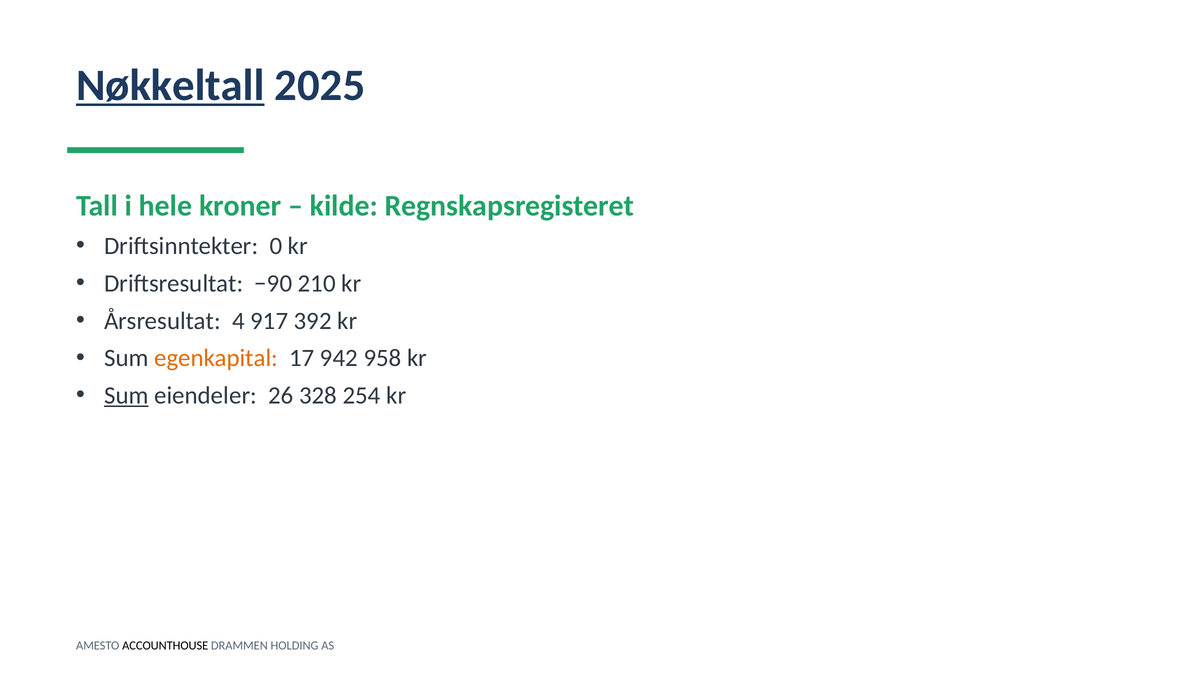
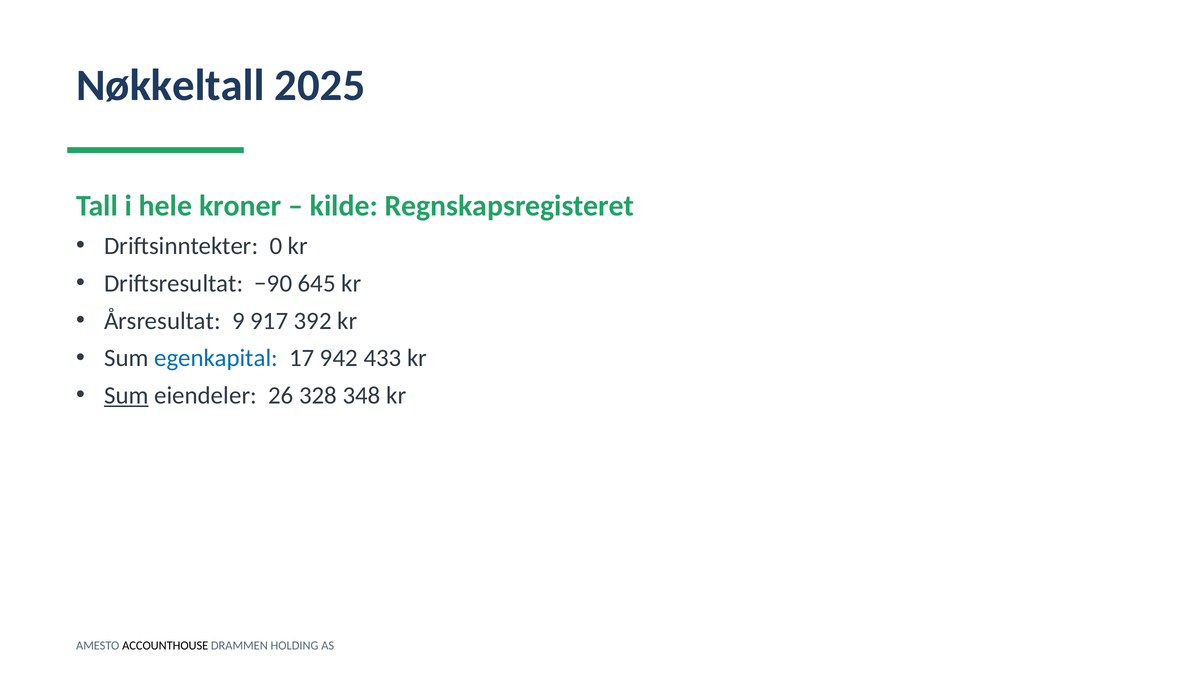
Nøkkeltall underline: present -> none (170, 85)
210: 210 -> 645 (317, 283)
4: 4 -> 9 (238, 321)
egenkapital colour: orange -> blue (216, 358)
958: 958 -> 433 (383, 358)
254: 254 -> 348 (362, 396)
